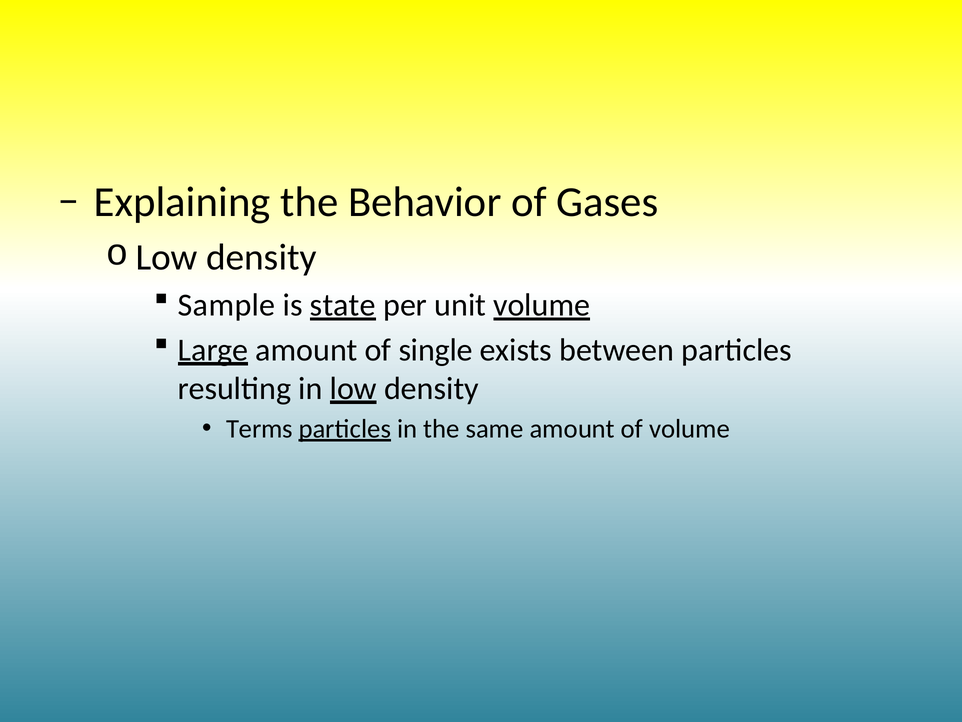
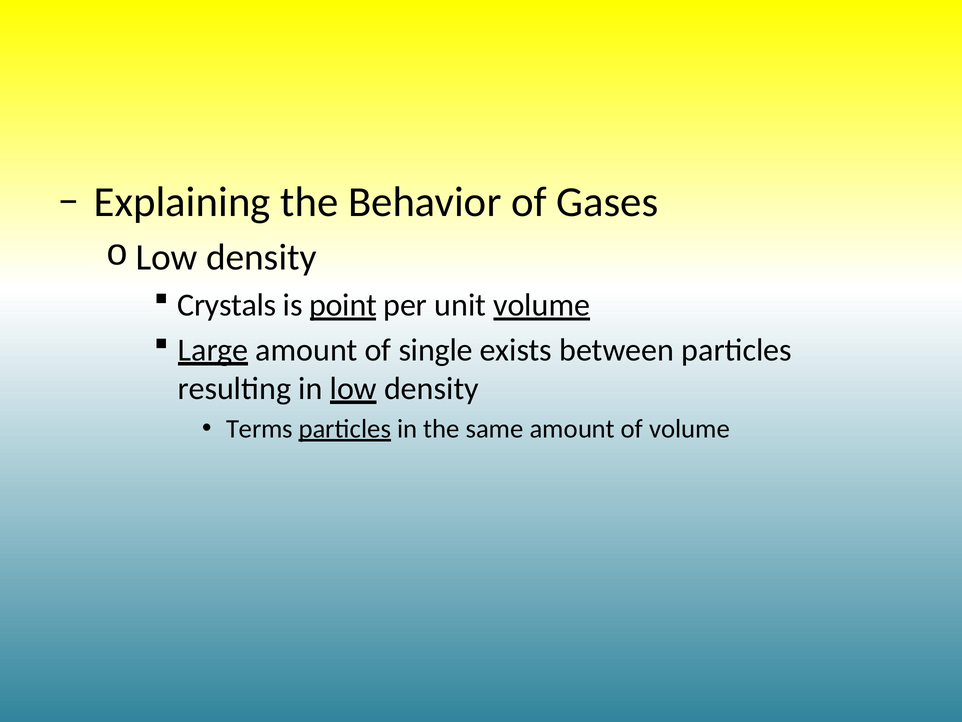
Sample: Sample -> Crystals (227, 305)
state: state -> point (343, 305)
